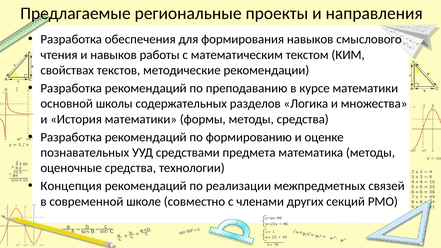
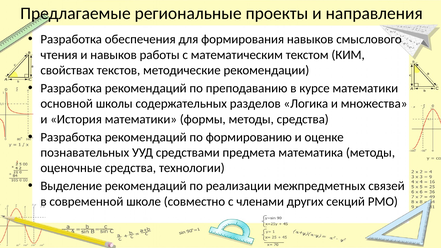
Концепция: Концепция -> Выделение (71, 186)
